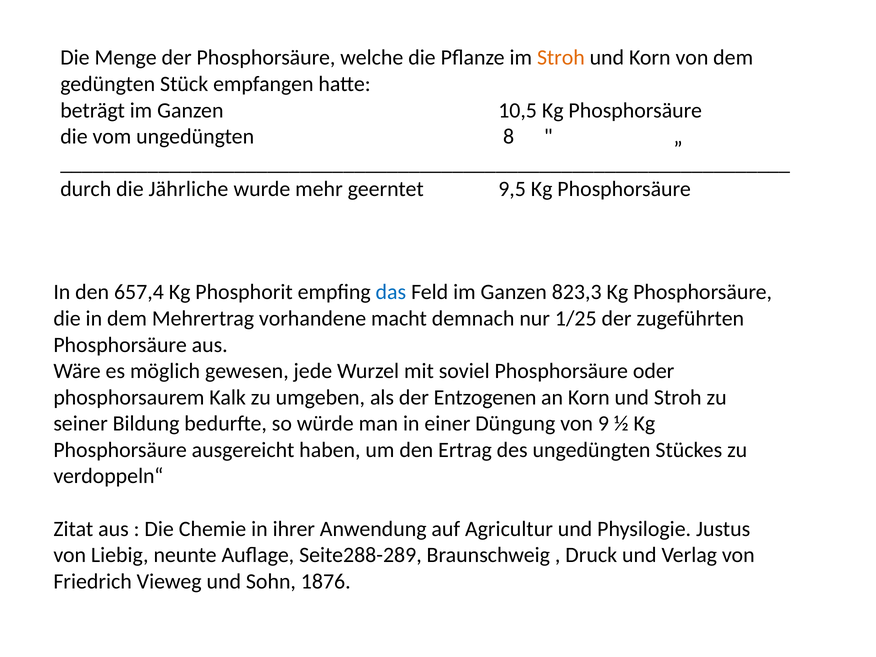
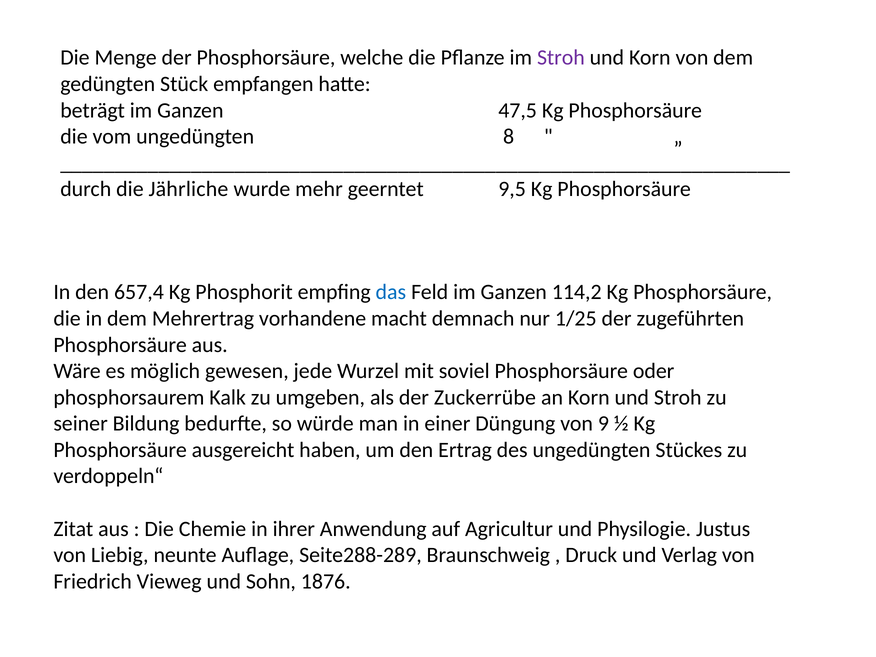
Stroh colour: orange -> purple (561, 58)
10,5: 10,5 -> 47,5 (518, 110)
823,3: 823,3 -> 114,2 (577, 292)
Entzogenen: Entzogenen -> Zuckerrübe (485, 397)
